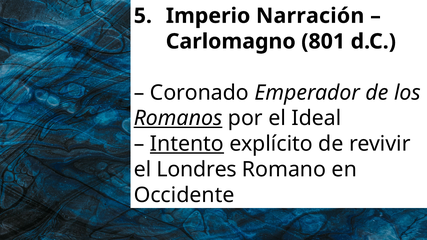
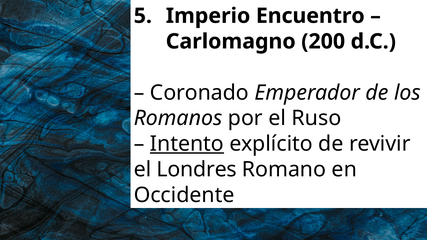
Narración: Narración -> Encuentro (310, 16)
801: 801 -> 200 (323, 41)
Romanos underline: present -> none (178, 118)
Ideal: Ideal -> Ruso (316, 118)
